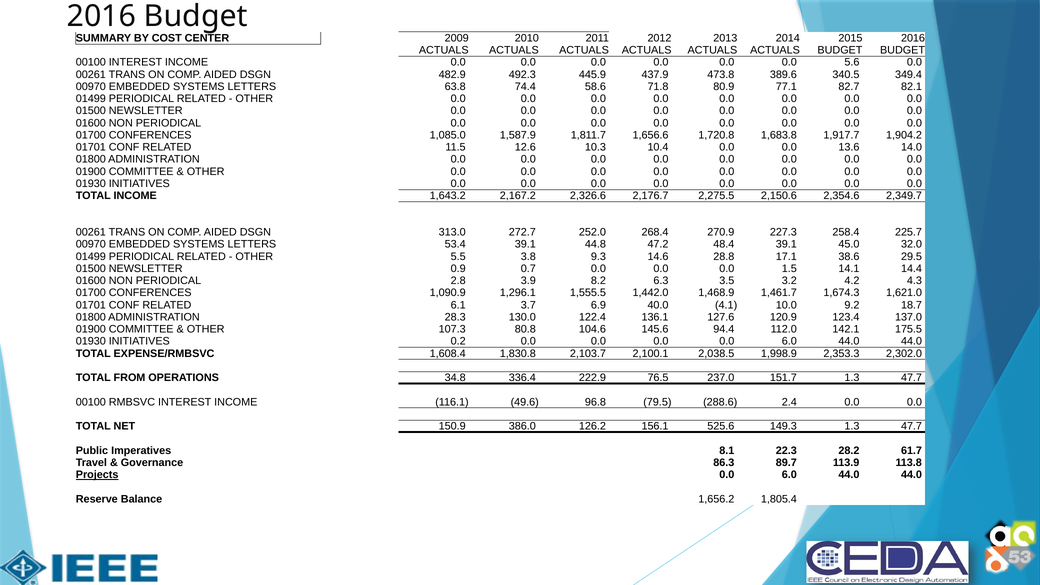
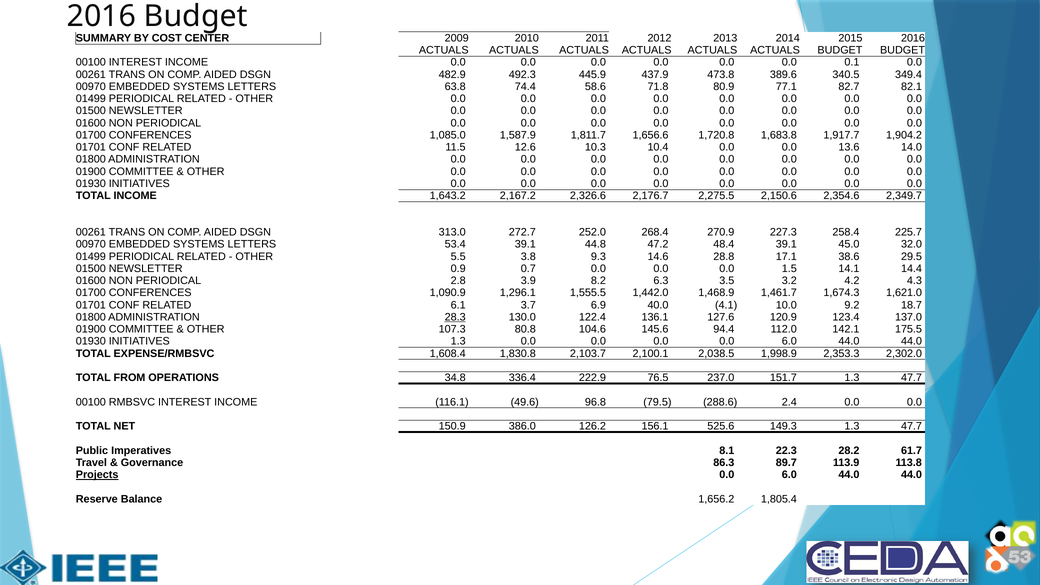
5.6: 5.6 -> 0.1 (852, 62)
28.3 underline: none -> present (455, 317)
INITIATIVES 0.2: 0.2 -> 1.3 (458, 341)
